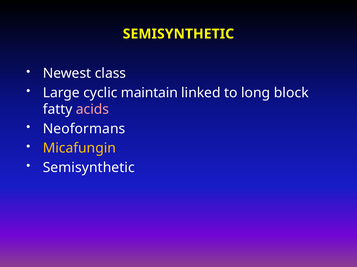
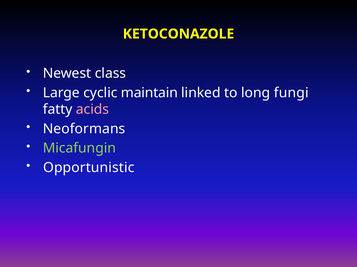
SEMISYNTHETIC: SEMISYNTHETIC -> KETOCONAZOLE (178, 34)
block: block -> fungi (291, 93)
Micafungin colour: yellow -> light green (79, 149)
Semisynthetic: Semisynthetic -> Opportunistic (89, 168)
